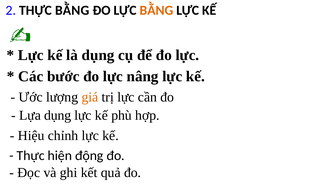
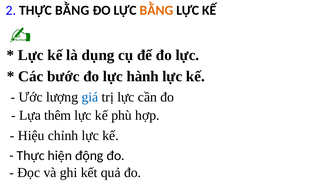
nâng: nâng -> hành (143, 77)
giá colour: orange -> blue (90, 97)
Lựa dụng: dụng -> thêm (58, 115)
